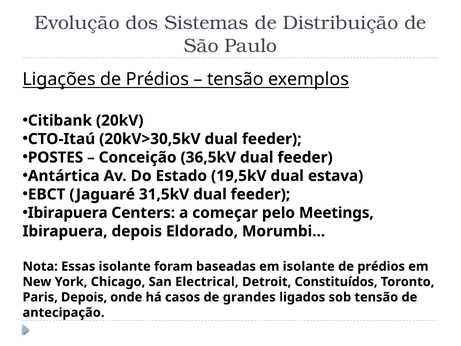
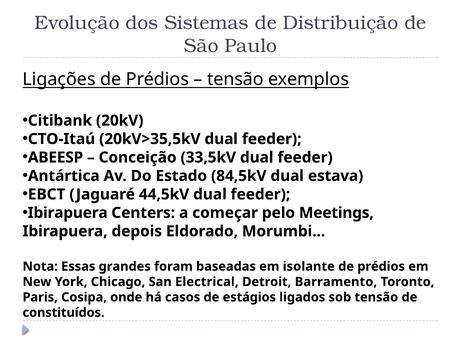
20kV>30,5kV: 20kV>30,5kV -> 20kV>35,5kV (150, 139)
POSTES: POSTES -> ABEESP (56, 157)
36,5kV: 36,5kV -> 33,5kV (208, 157)
19,5kV: 19,5kV -> 84,5kV (239, 176)
31,5kV: 31,5kV -> 44,5kV (164, 194)
Essas isolante: isolante -> grandes (125, 266)
Constituídos: Constituídos -> Barramento (336, 282)
Paris Depois: Depois -> Cosipa (84, 297)
grandes: grandes -> estágios (249, 297)
antecipação: antecipação -> constituídos (64, 312)
